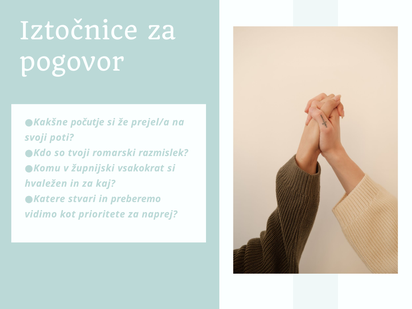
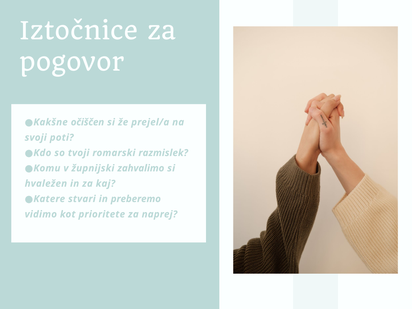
počutje: počutje -> očiščen (87, 122)
vsakokrat: vsakokrat -> zahvalimo (141, 168)
